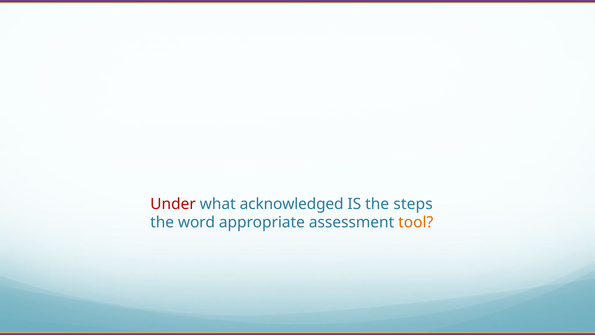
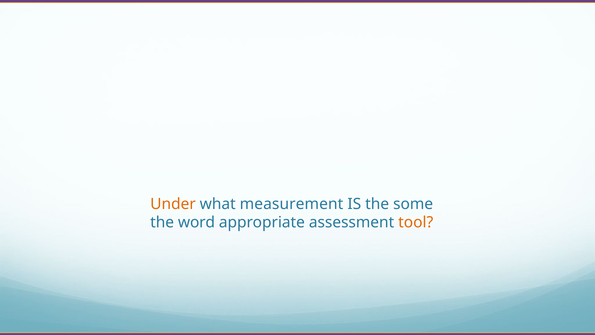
Under colour: red -> orange (173, 204)
acknowledged: acknowledged -> measurement (292, 204)
steps: steps -> some (413, 204)
